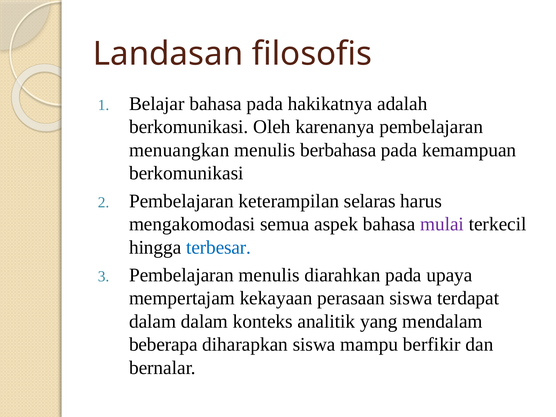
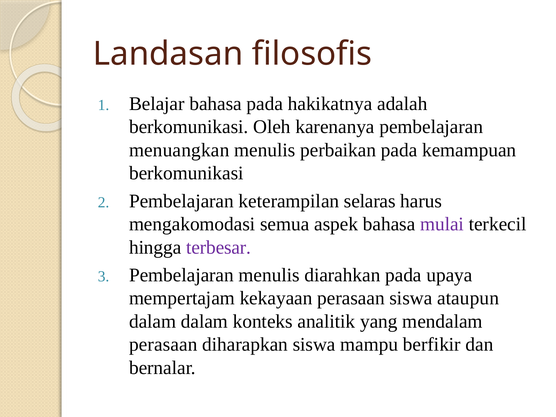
berbahasa: berbahasa -> perbaikan (338, 150)
terbesar colour: blue -> purple (219, 247)
terdapat: terdapat -> ataupun (468, 298)
beberapa: beberapa -> perasaan (163, 345)
